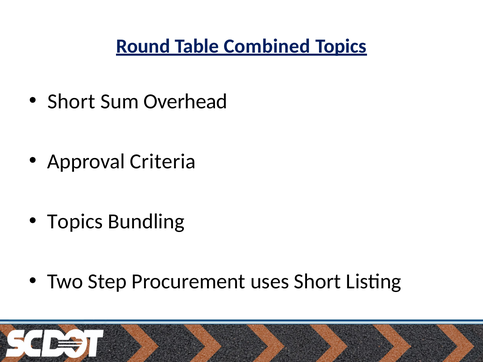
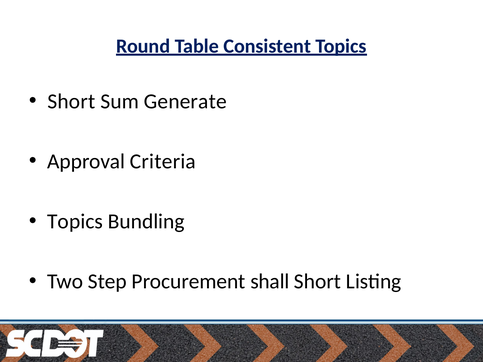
Combined: Combined -> Consistent (267, 46)
Overhead: Overhead -> Generate (185, 101)
uses: uses -> shall (270, 282)
